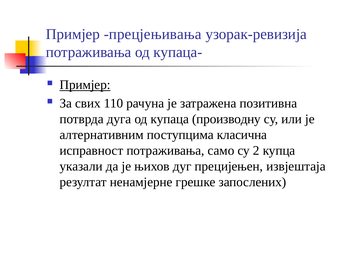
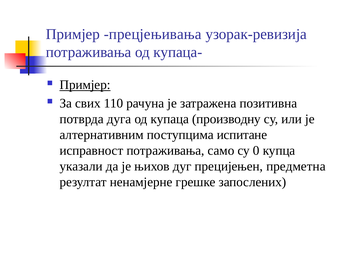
класична: класична -> испитане (242, 135)
2: 2 -> 0 (256, 150)
извјештаја: извјештаја -> предметна (296, 166)
